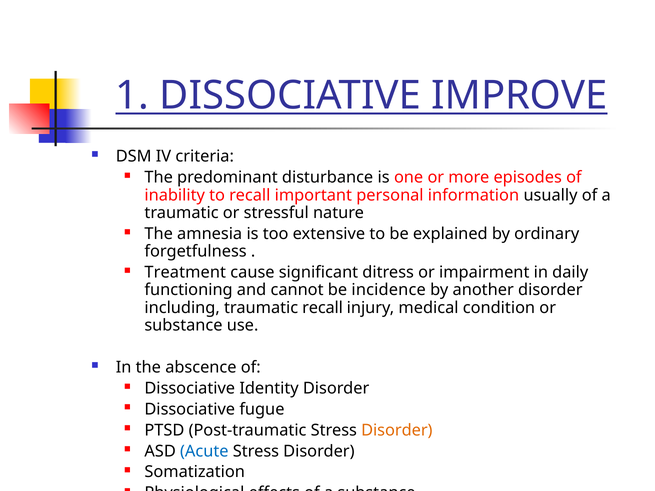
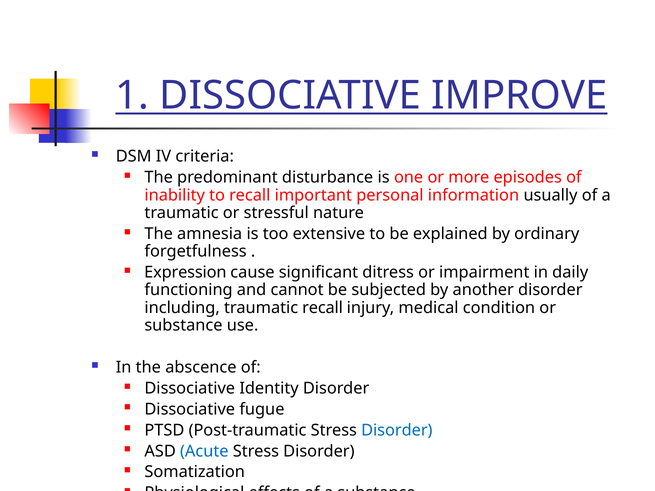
Treatment: Treatment -> Expression (185, 273)
incidence: incidence -> subjected (389, 290)
Disorder colour: orange -> blue (397, 430)
